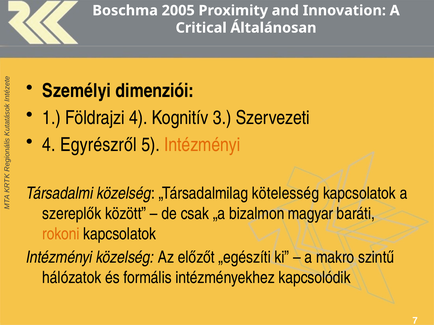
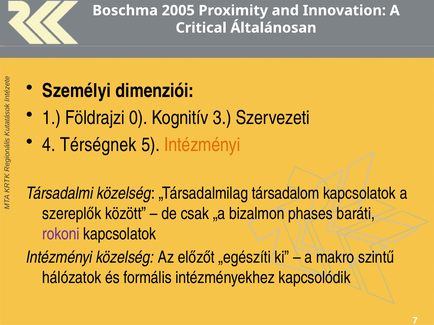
Földrajzi 4: 4 -> 0 (138, 118)
Egyrészről: Egyrészről -> Térségnek (98, 145)
kötelesség: kötelesség -> társadalom (286, 194)
magyar: magyar -> phases (311, 214)
rokoni colour: orange -> purple (61, 234)
